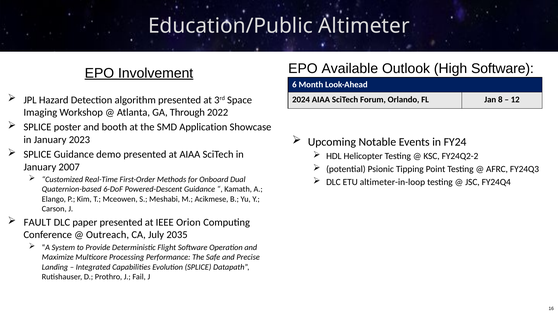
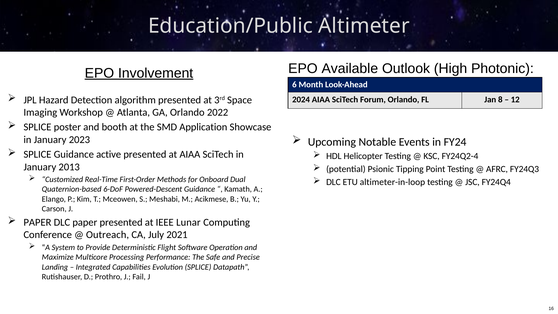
High Software: Software -> Photonic (502, 68)
GA Through: Through -> Orlando (187, 112)
demo: demo -> active (109, 154)
FY24Q2-2: FY24Q2-2 -> FY24Q2-4 (460, 156)
2007: 2007 -> 2013 (69, 167)
FAULT: FAULT -> PAPER (37, 222)
Orion: Orion -> Lunar (188, 222)
2035: 2035 -> 2021 (177, 235)
